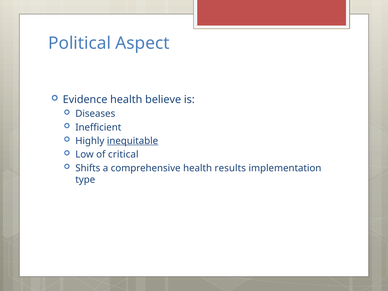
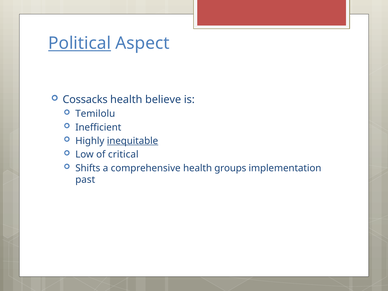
Political underline: none -> present (80, 43)
Evidence: Evidence -> Cossacks (85, 100)
Diseases: Diseases -> Temilolu (95, 114)
results: results -> groups (230, 168)
type: type -> past (85, 180)
